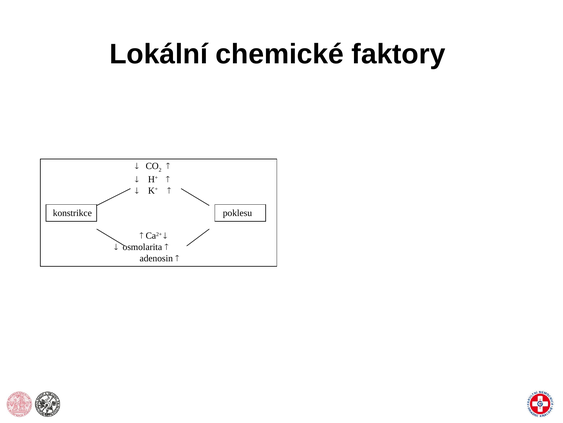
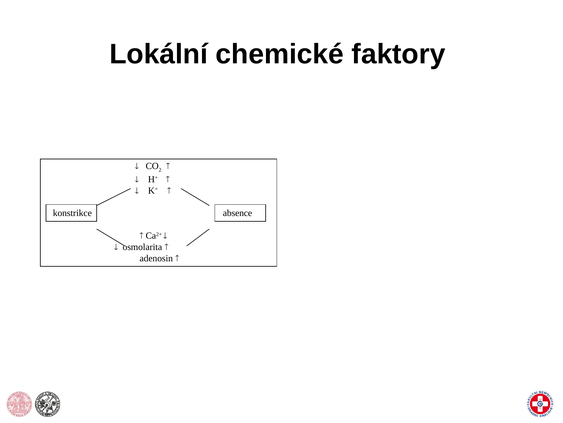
poklesu: poklesu -> absence (238, 213)
